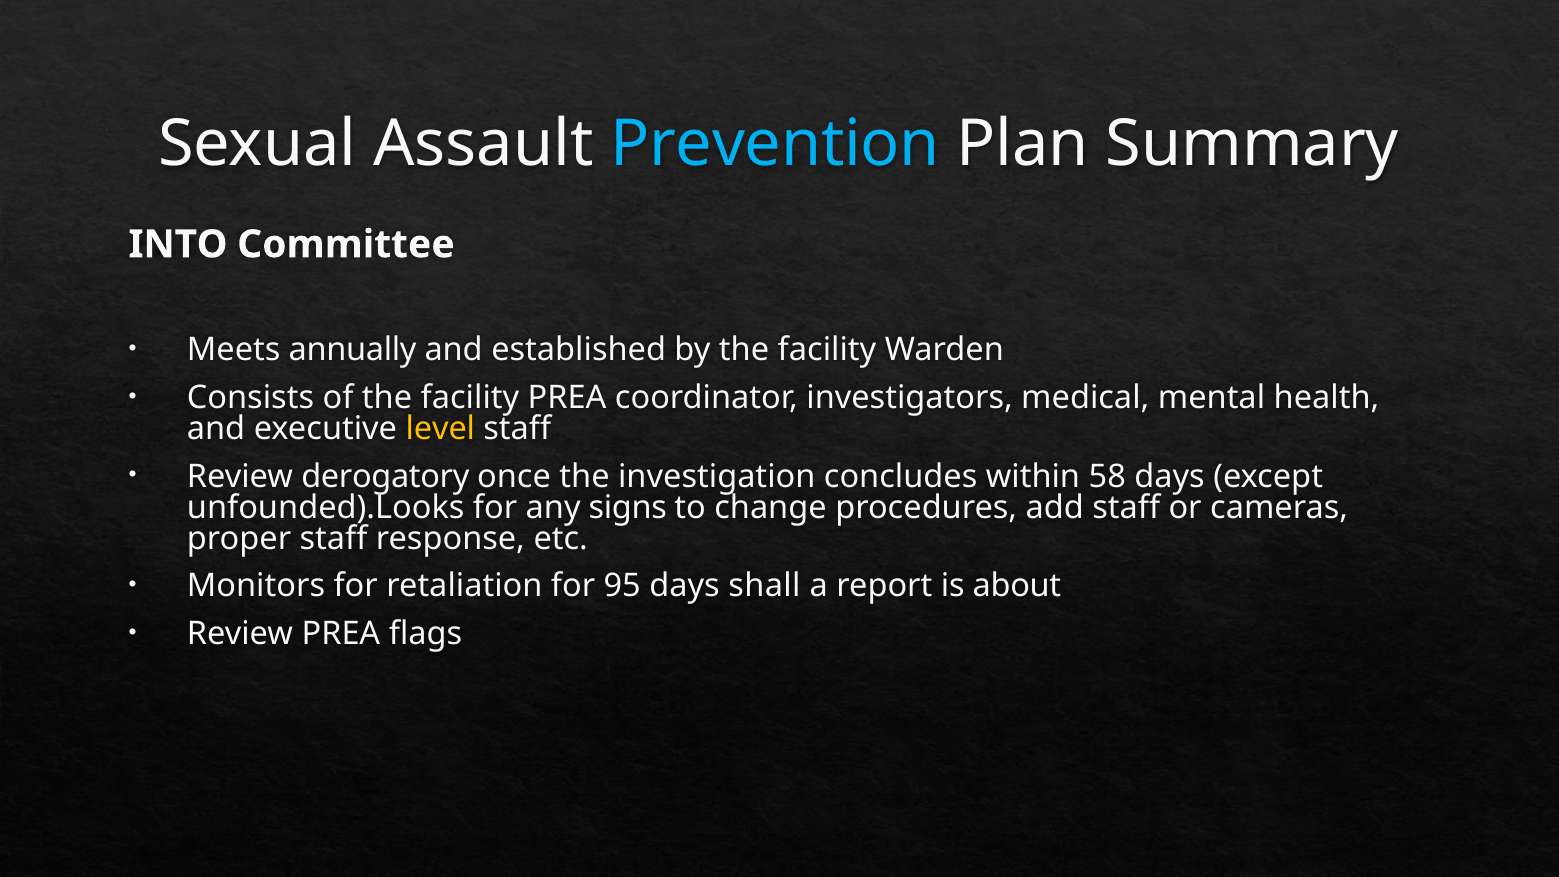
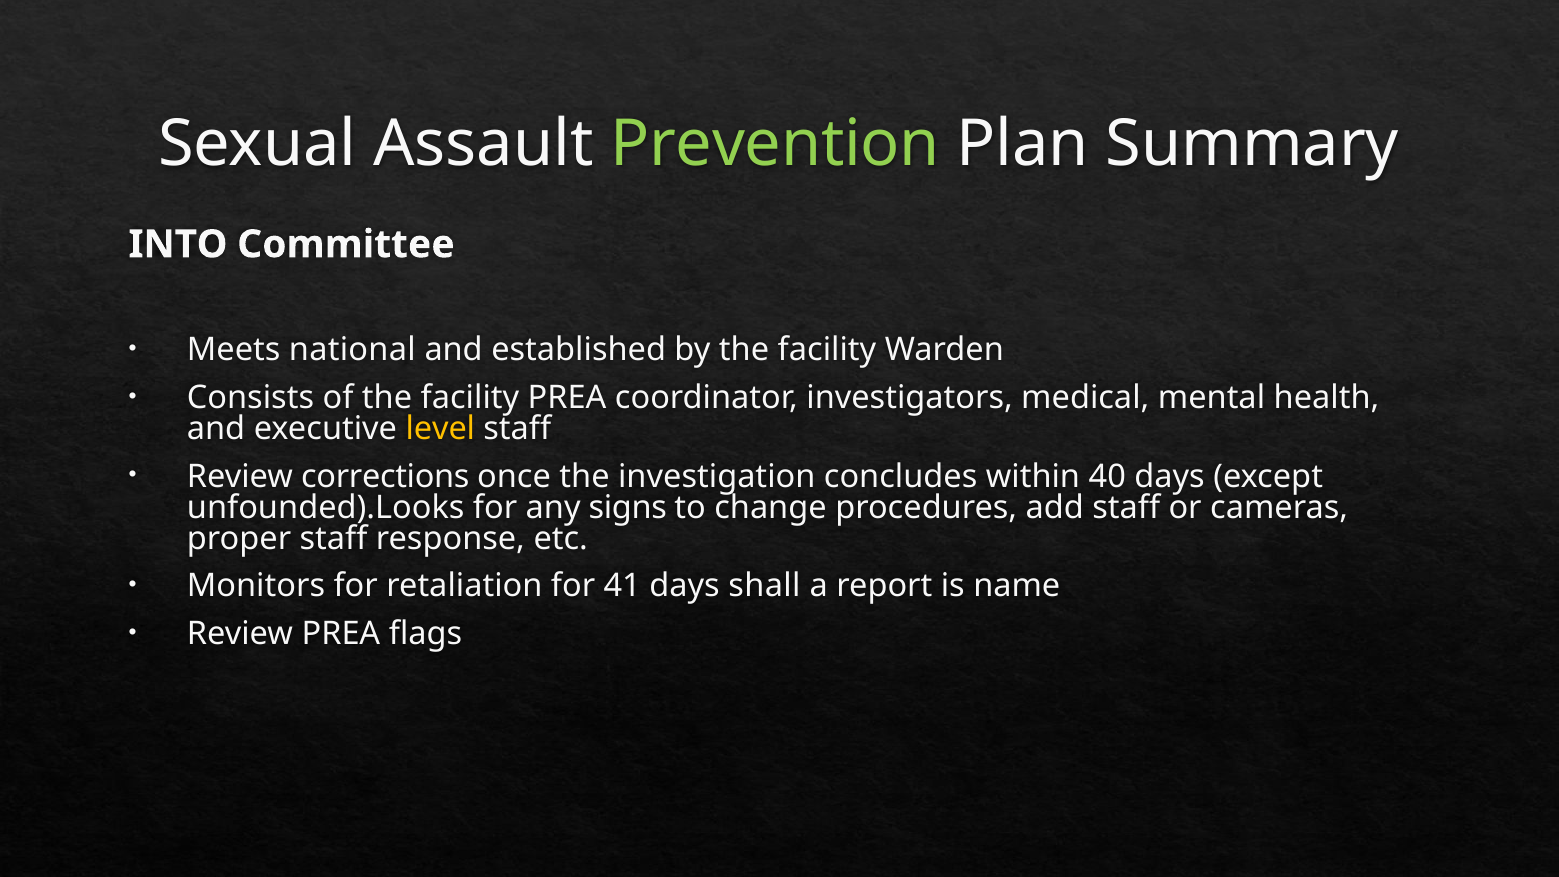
Prevention colour: light blue -> light green (775, 144)
annually: annually -> national (352, 350)
derogatory: derogatory -> corrections (385, 476)
58: 58 -> 40 (1107, 476)
95: 95 -> 41 (622, 586)
about: about -> name (1017, 586)
